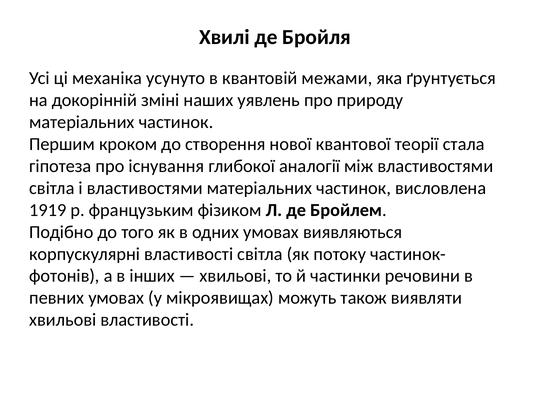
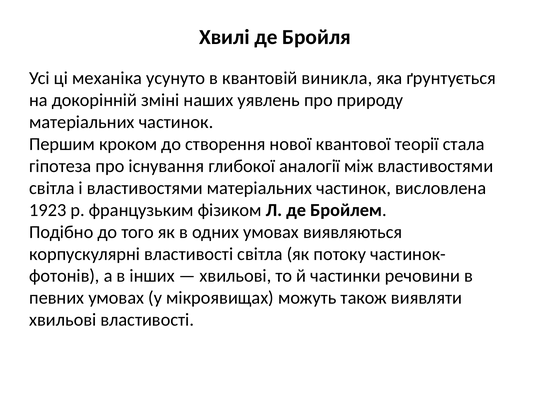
межами: межами -> виникла (337, 78)
1919: 1919 -> 1923 (48, 210)
